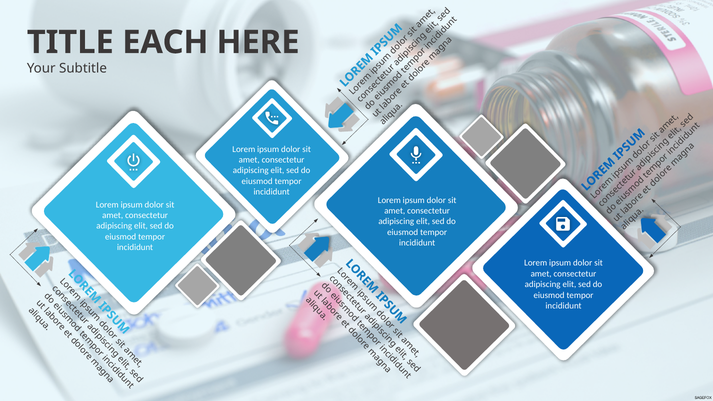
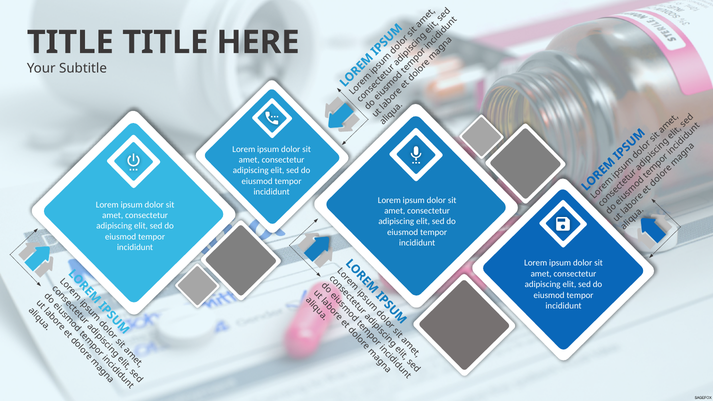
EACH: EACH -> TITLE (165, 42)
